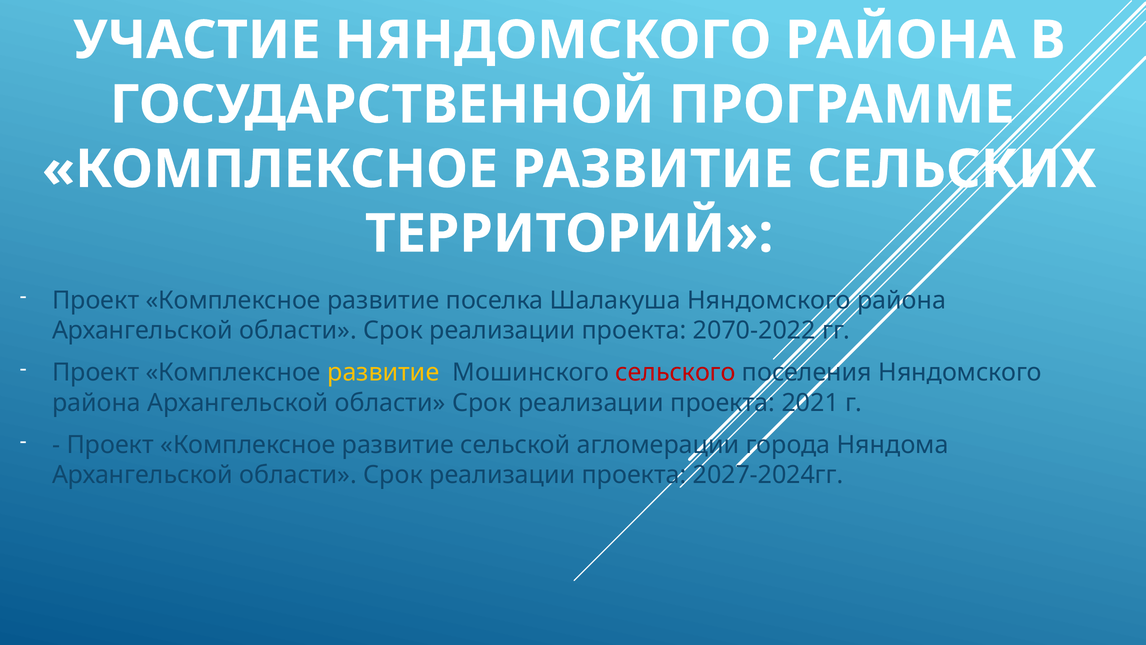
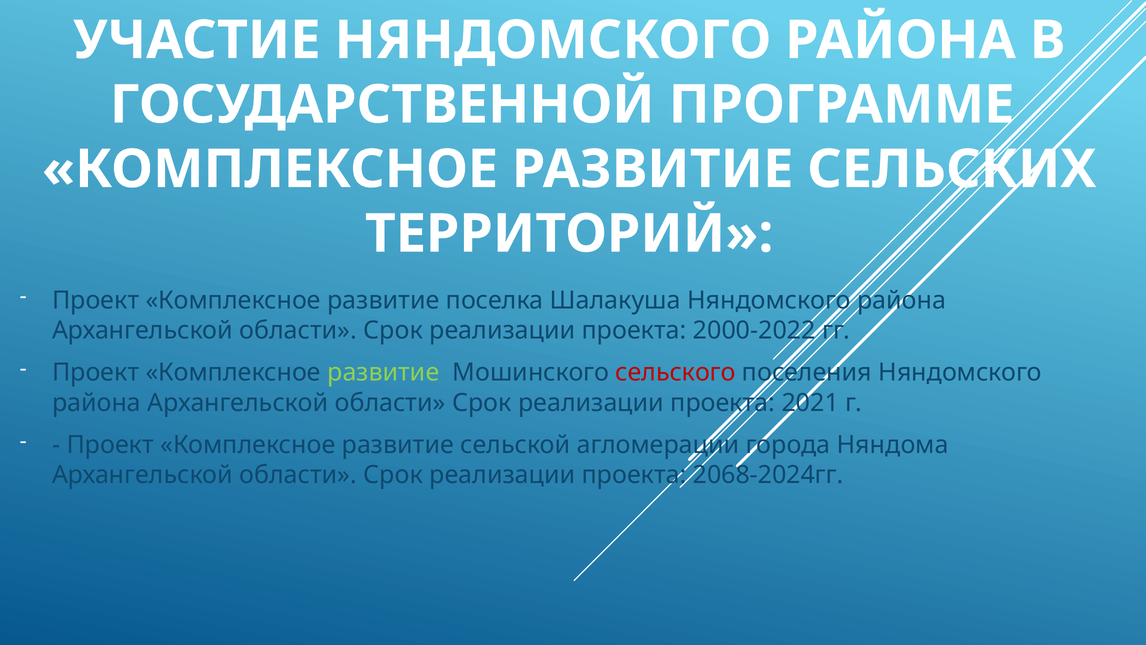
2070-2022: 2070-2022 -> 2000-2022 (754, 330)
развитие colour: yellow -> light green (383, 372)
2027-2024гг: 2027-2024гг -> 2068-2024гг (768, 475)
